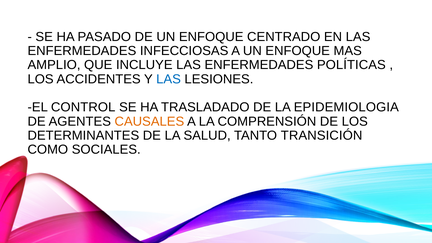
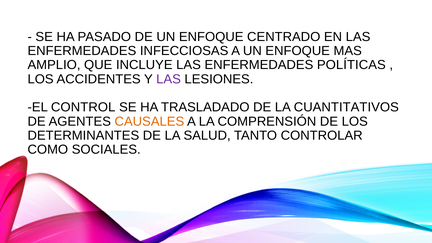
LAS colour: blue -> purple (169, 79)
EPIDEMIOLOGIA: EPIDEMIOLOGIA -> CUANTITATIVOS (346, 107)
TRANSICIÓN: TRANSICIÓN -> CONTROLAR (322, 135)
